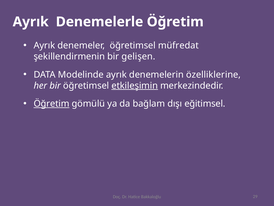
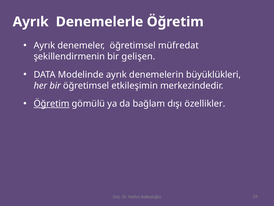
özelliklerine: özelliklerine -> büyüklükleri (214, 74)
etkileşimin underline: present -> none (135, 85)
eğitimsel: eğitimsel -> özellikler (205, 104)
